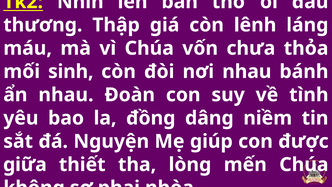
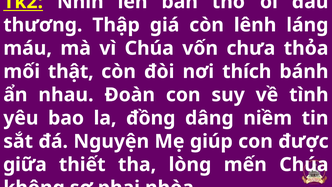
sinh: sinh -> thật (71, 71)
nơi nhau: nhau -> thích (247, 71)
